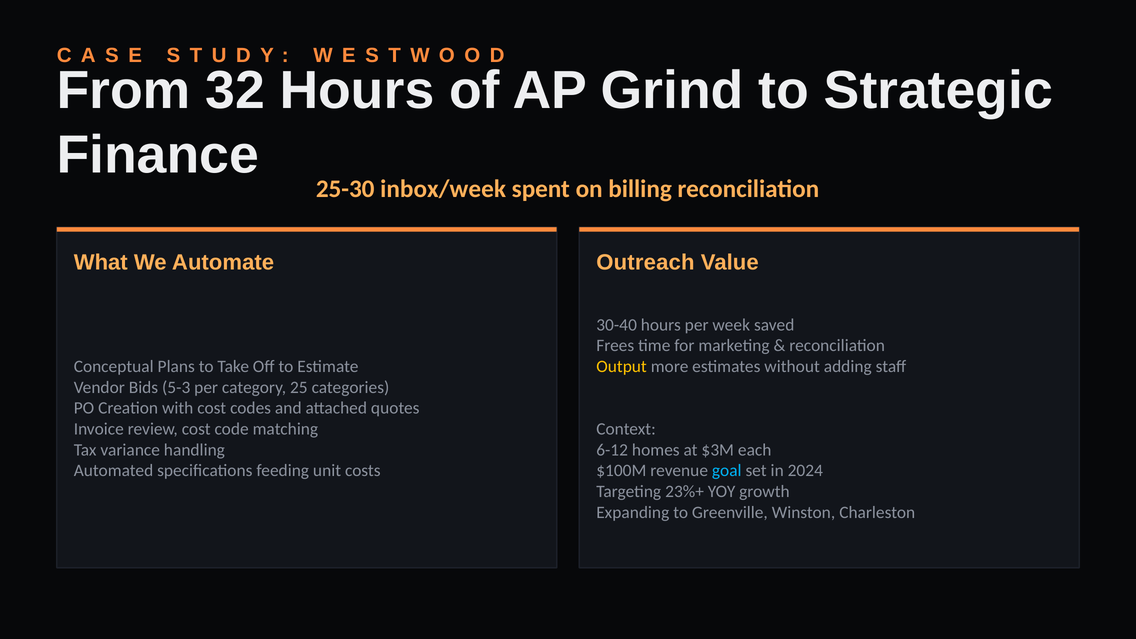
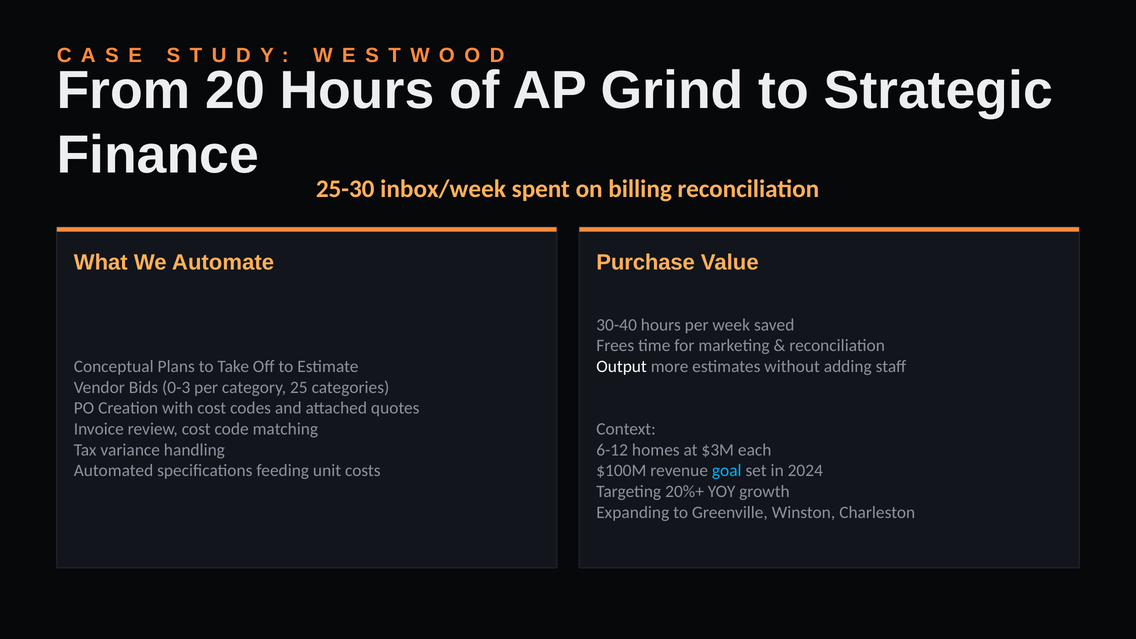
32: 32 -> 20 (235, 91)
Outreach: Outreach -> Purchase (646, 262)
Output colour: yellow -> white (622, 367)
5-3: 5-3 -> 0-3 (176, 387)
23%+: 23%+ -> 20%+ (685, 492)
